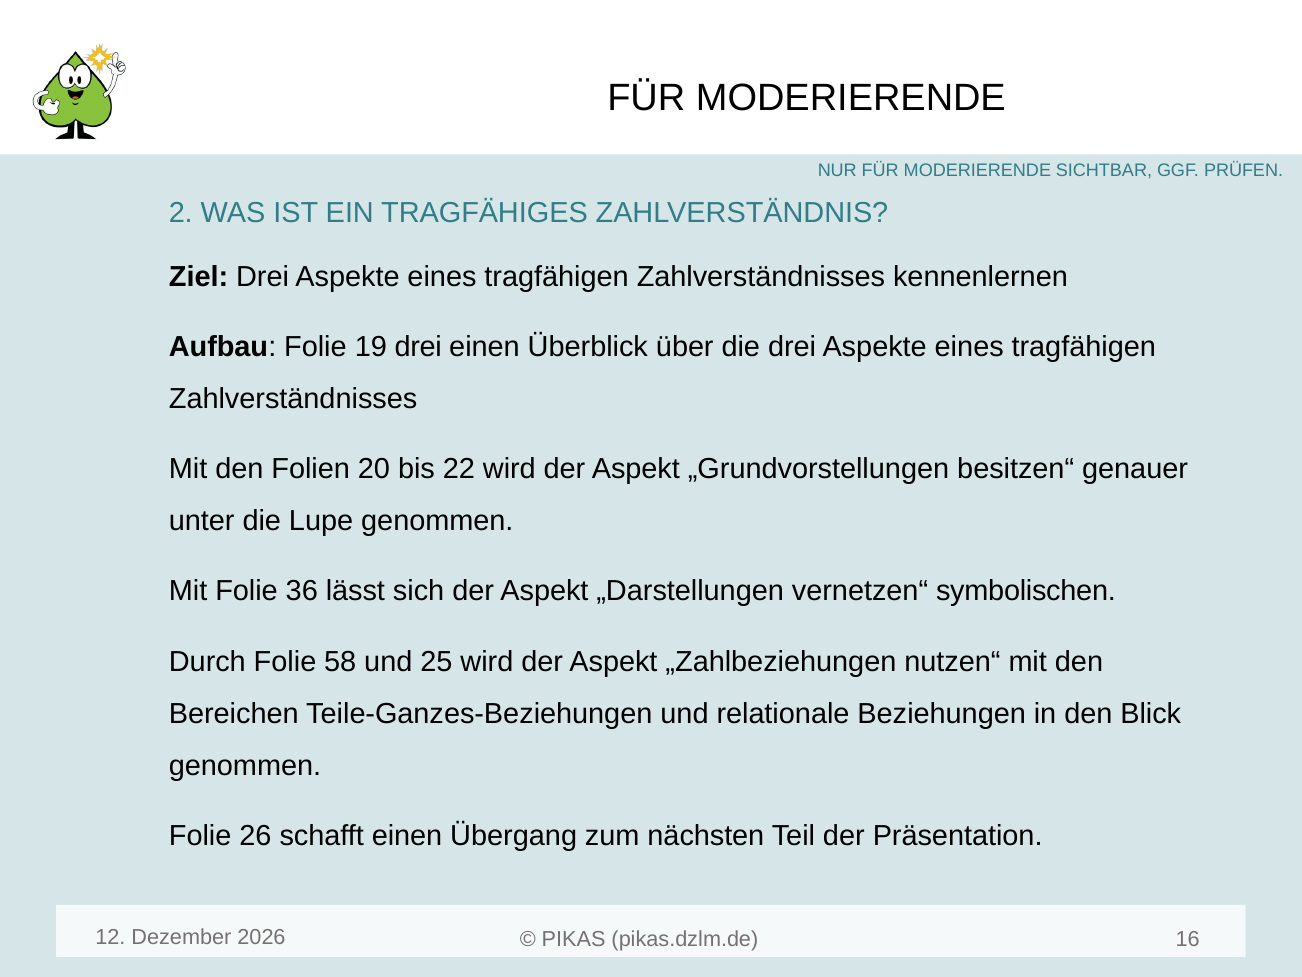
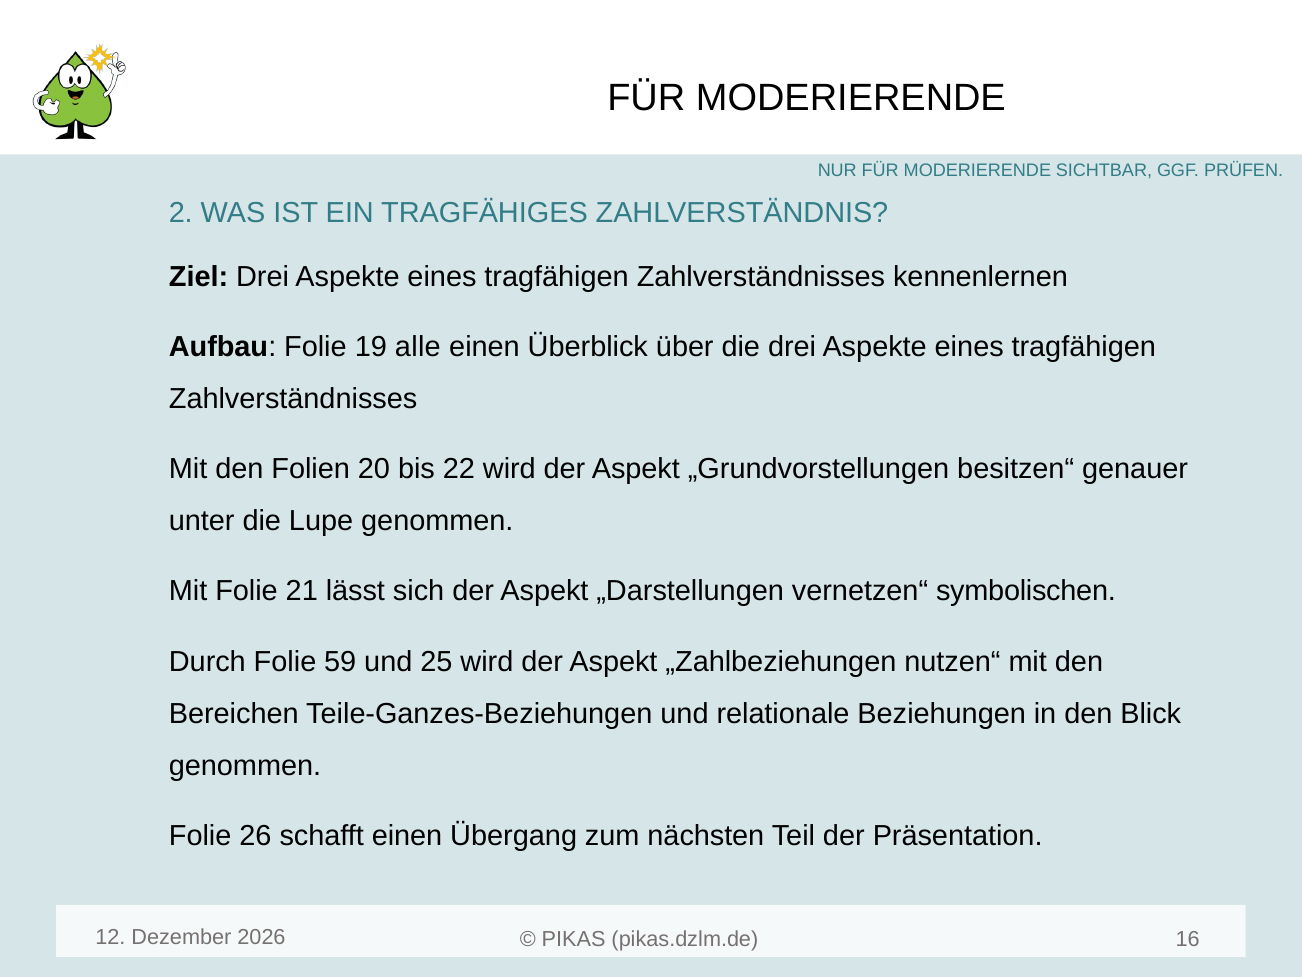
19 drei: drei -> alle (418, 347)
36: 36 -> 21 (302, 591)
58: 58 -> 59 (340, 661)
